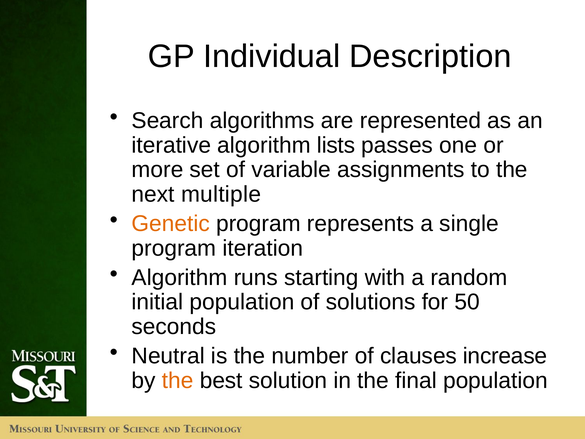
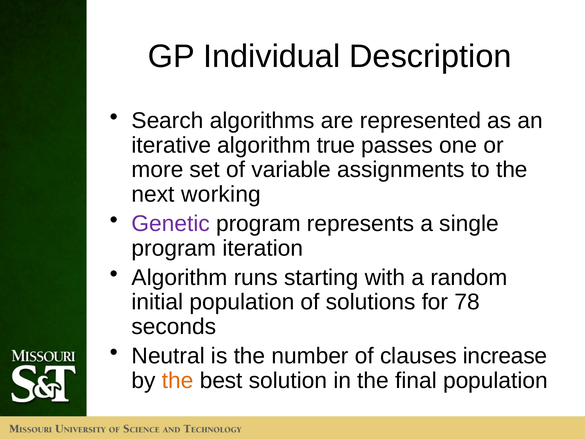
lists: lists -> true (336, 145)
multiple: multiple -> working (221, 194)
Genetic colour: orange -> purple (171, 224)
50: 50 -> 78 (467, 302)
